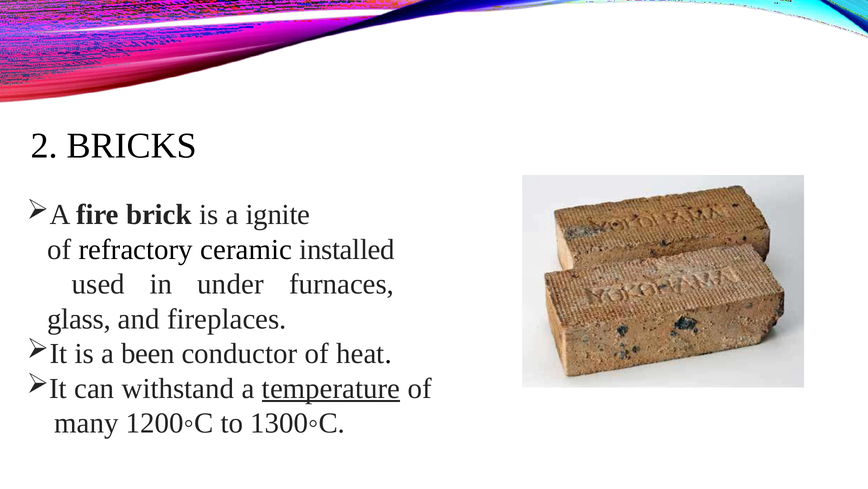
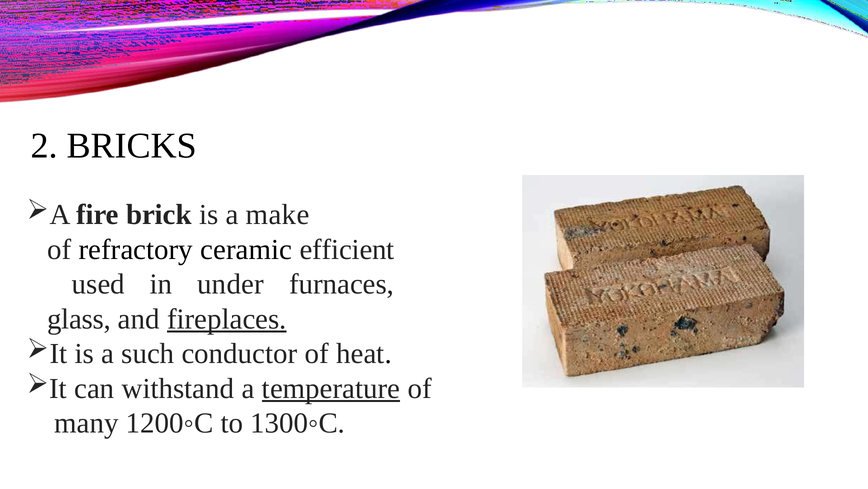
ignite: ignite -> make (278, 214)
installed: installed -> efficient (347, 249)
fireplaces underline: none -> present (227, 319)
been: been -> such (148, 353)
